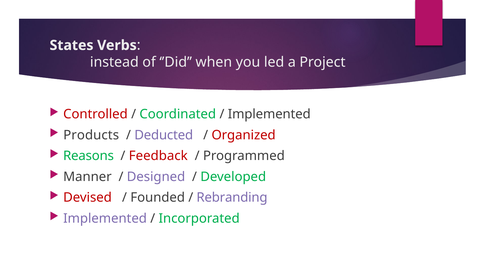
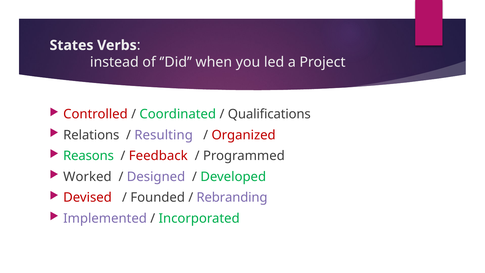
Implemented: Implemented -> Qualifications (269, 114)
Products: Products -> Relations (91, 135)
Deducted: Deducted -> Resulting (164, 135)
Manner: Manner -> Worked (87, 177)
